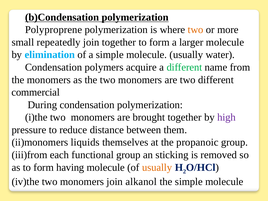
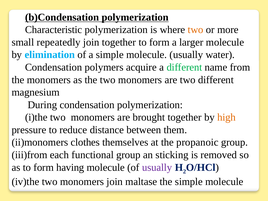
Polyproprene: Polyproprene -> Characteristic (54, 30)
commercial: commercial -> magnesium (36, 92)
high colour: purple -> orange (226, 117)
liquids: liquids -> clothes (85, 142)
usually colour: orange -> purple (157, 167)
alkanol: alkanol -> maltase (141, 182)
